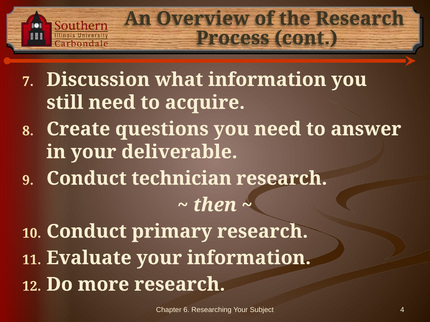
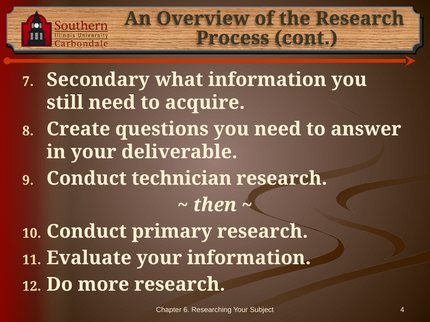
Discussion: Discussion -> Secondary (98, 80)
